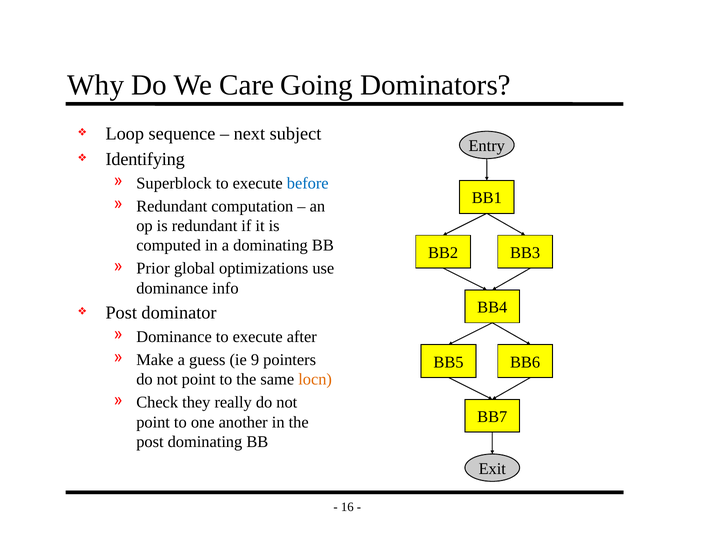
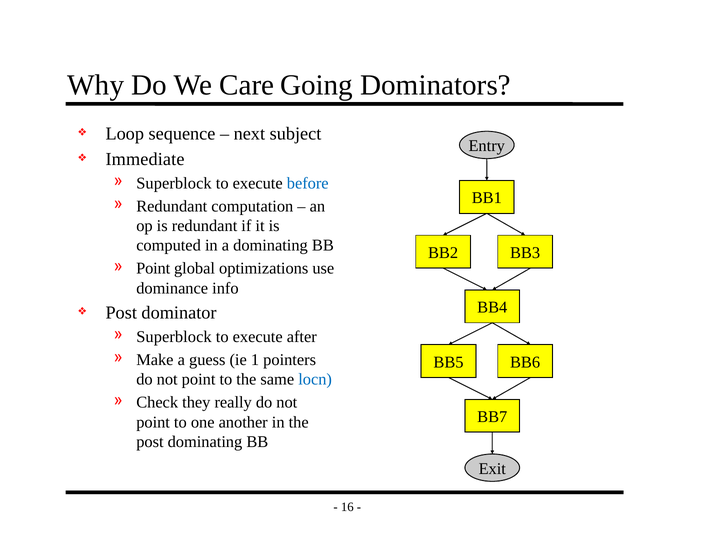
Identifying: Identifying -> Immediate (145, 159)
Prior: Prior -> Point (153, 269)
Dominance: Dominance -> Superblock (174, 337)
9: 9 -> 1 (255, 360)
locn colour: orange -> blue (315, 379)
